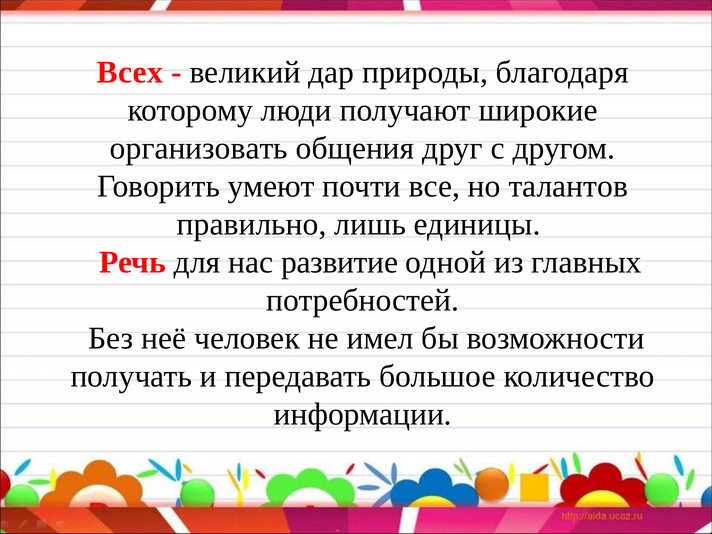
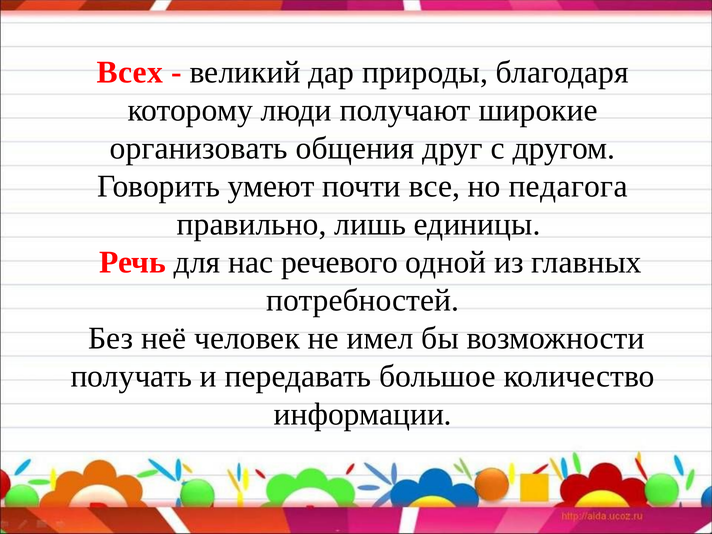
талантов: талантов -> педагога (568, 186)
развитие: развитие -> речевого (340, 262)
